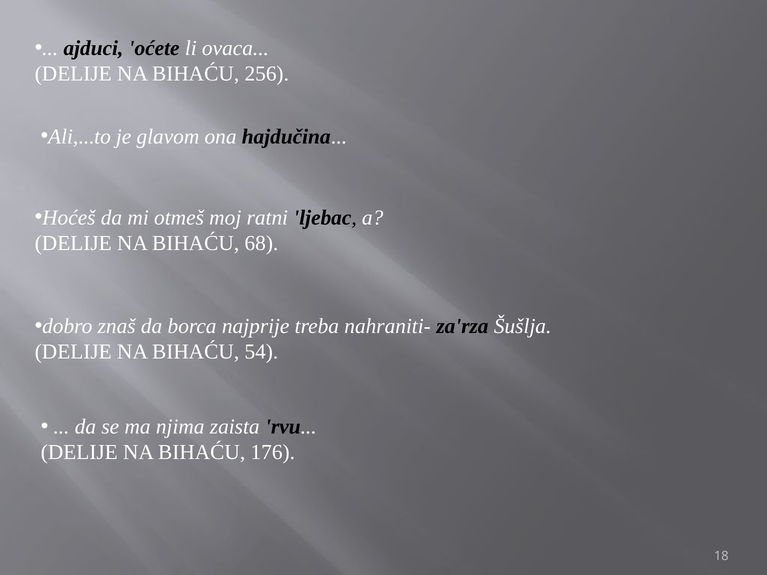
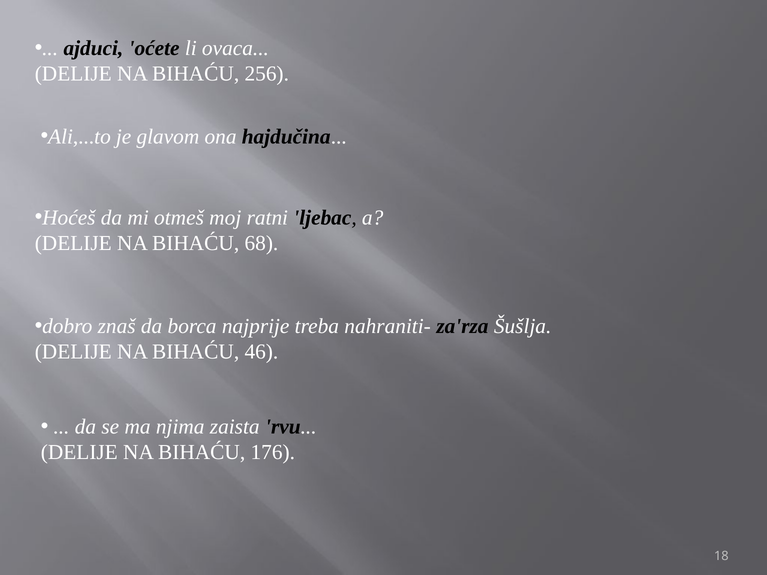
54: 54 -> 46 (261, 352)
